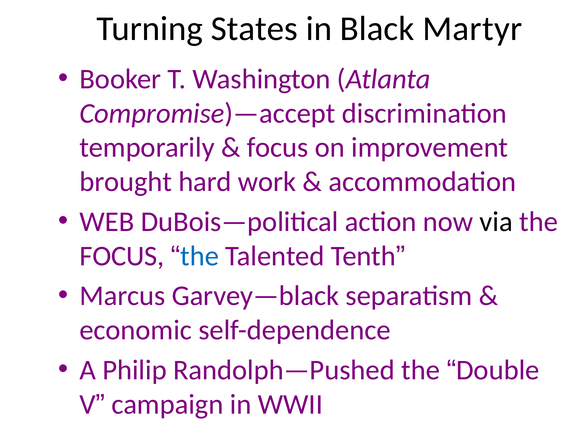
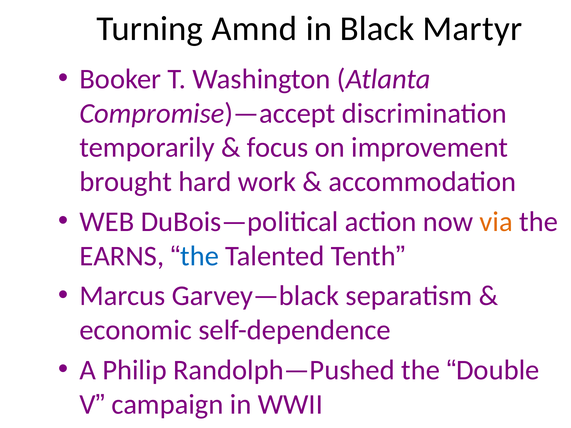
States: States -> Amnd (254, 29)
via colour: black -> orange (496, 222)
FOCUS: FOCUS -> EARNS (122, 256)
